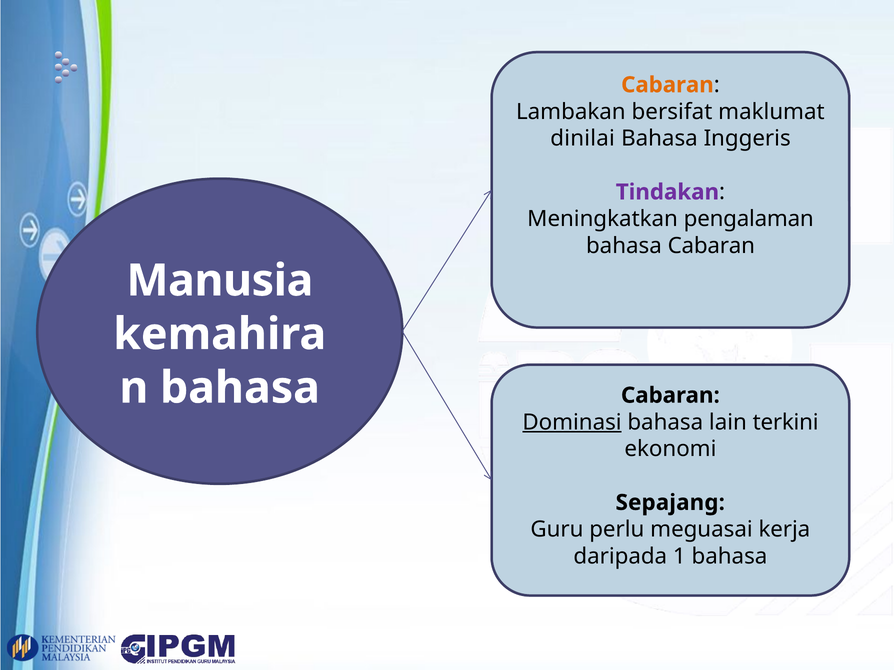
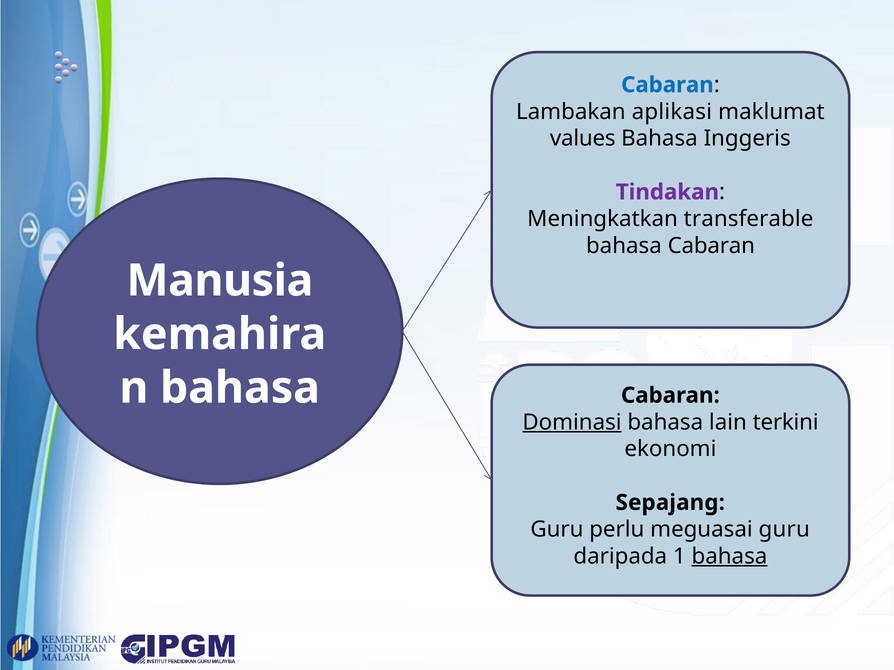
Cabaran colour: orange -> blue (667, 85)
bersifat: bersifat -> aplikasi (672, 112)
dinilai: dinilai -> values (583, 139)
pengalaman: pengalaman -> transferable (749, 219)
meguasai kerja: kerja -> guru (784, 530)
bahasa underline: none -> present (729, 557)
